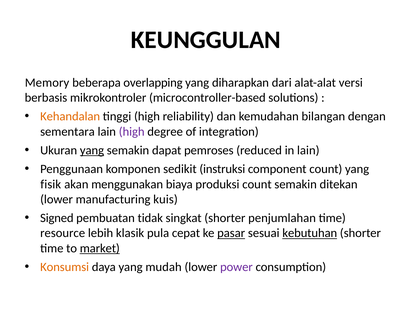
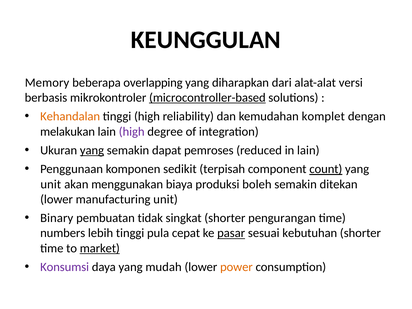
microcontroller-based underline: none -> present (207, 98)
bilangan: bilangan -> komplet (323, 116)
sementara: sementara -> melakukan (68, 132)
instruksi: instruksi -> terpisah (222, 169)
count underline: none -> present (326, 169)
fisik: fisik -> unit (51, 184)
produksi count: count -> boleh (257, 184)
manufacturing kuis: kuis -> unit (166, 199)
Signed: Signed -> Binary (57, 218)
penjumlahan: penjumlahan -> pengurangan (282, 218)
resource: resource -> numbers (63, 233)
lebih klasik: klasik -> tinggi (130, 233)
kebutuhan underline: present -> none (310, 233)
Konsumsi colour: orange -> purple (65, 267)
power colour: purple -> orange (236, 267)
